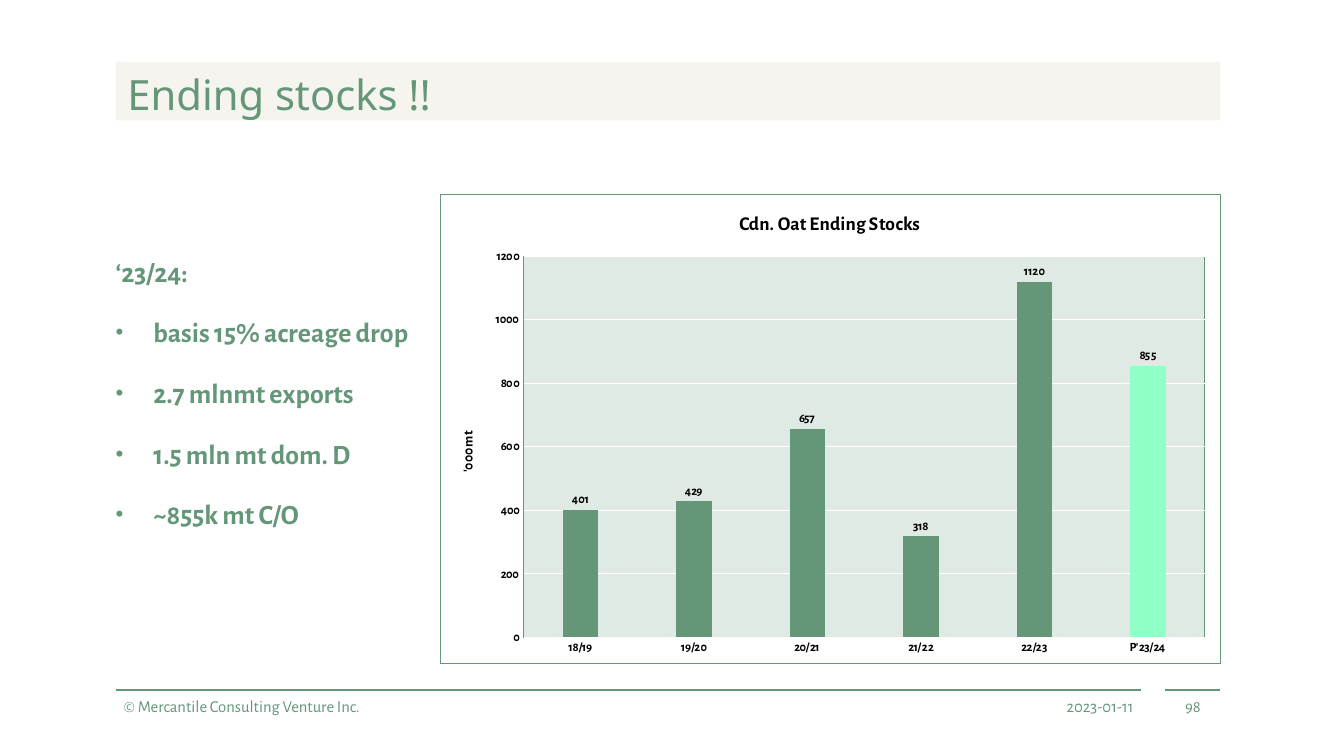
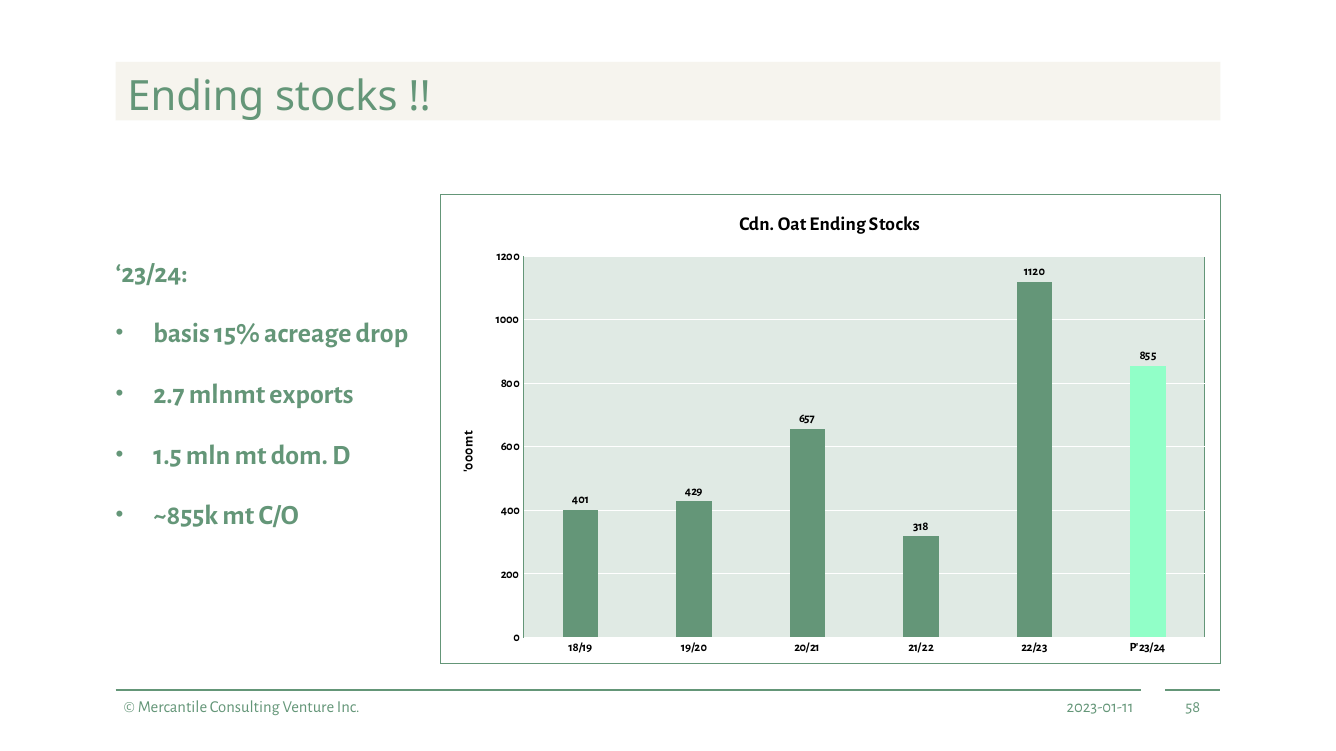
98: 98 -> 58 (1193, 708)
